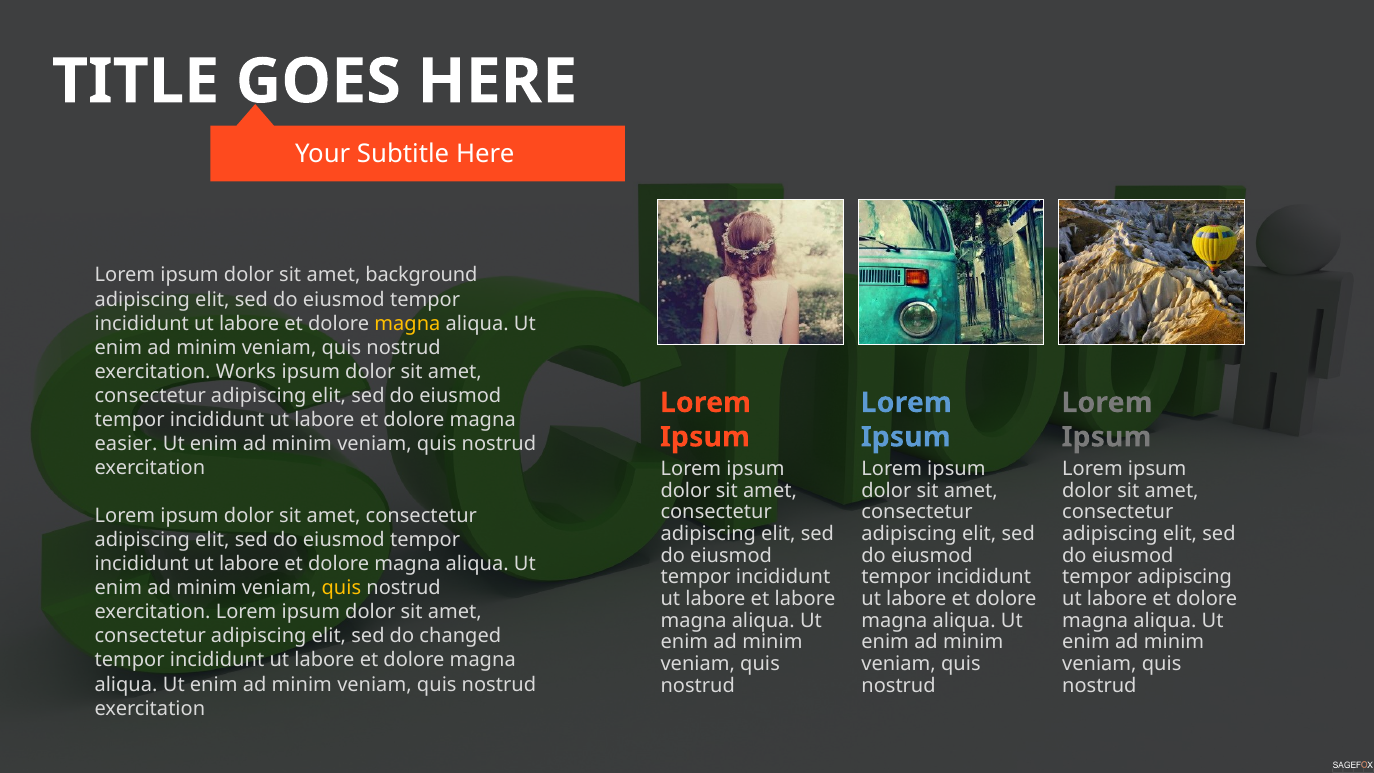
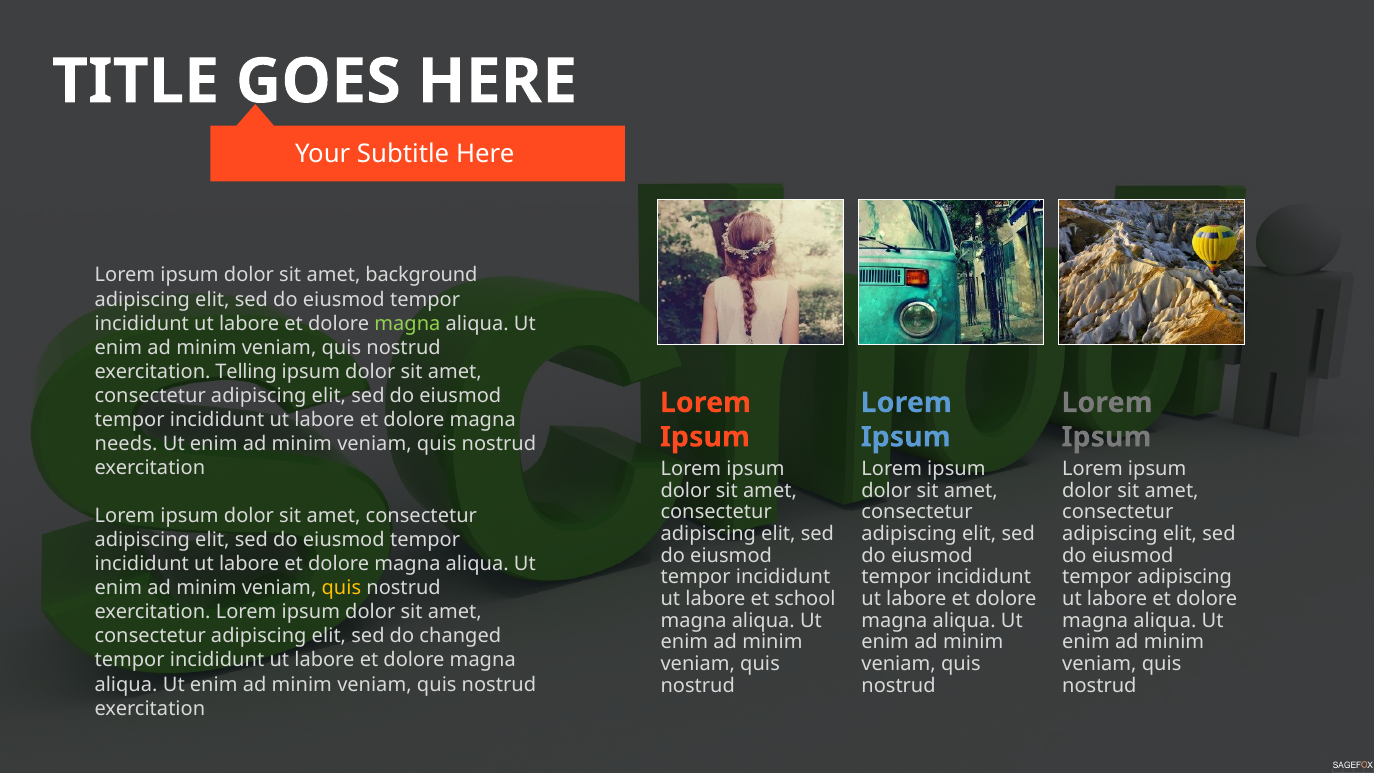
magna colour: yellow -> light green (407, 323)
Works: Works -> Telling (246, 372)
easier: easier -> needs (126, 444)
et labore: labore -> school (805, 599)
